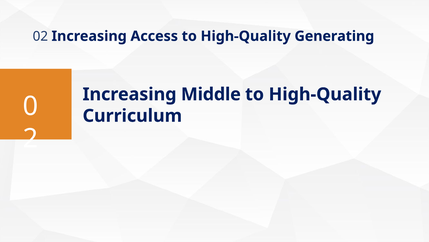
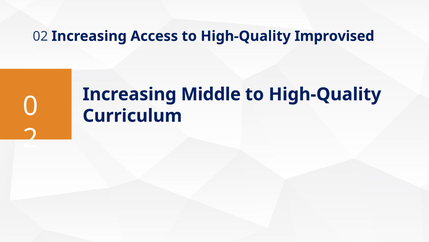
Generating: Generating -> Improvised (334, 36)
